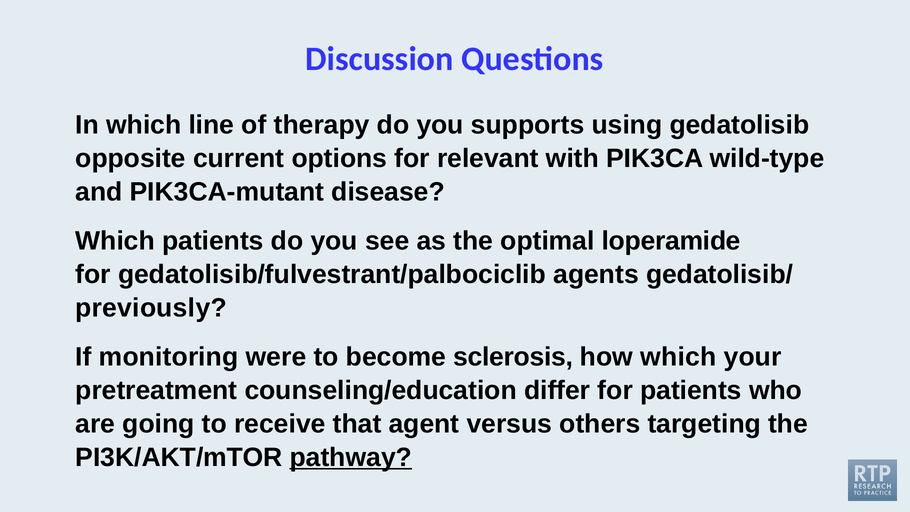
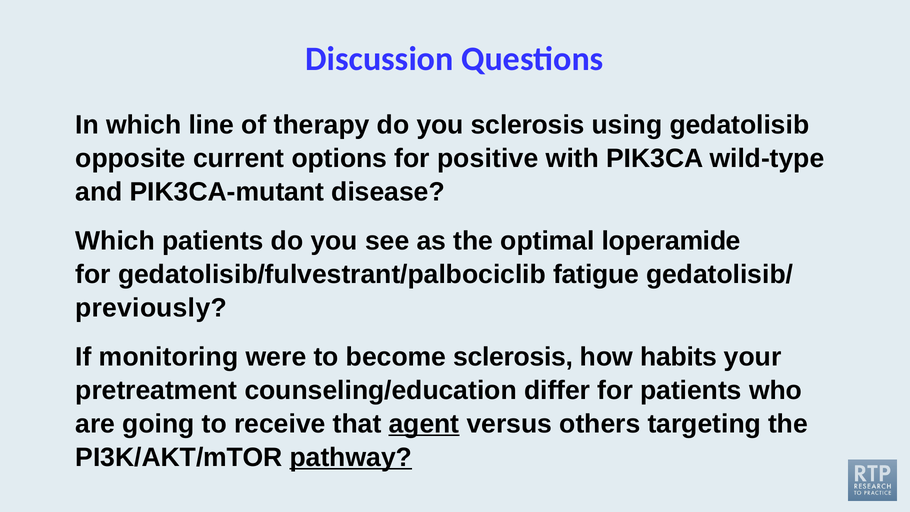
you supports: supports -> sclerosis (528, 125)
relevant: relevant -> positive (488, 159)
agents: agents -> fatigue (596, 274)
how which: which -> habits (679, 357)
agent underline: none -> present (424, 424)
